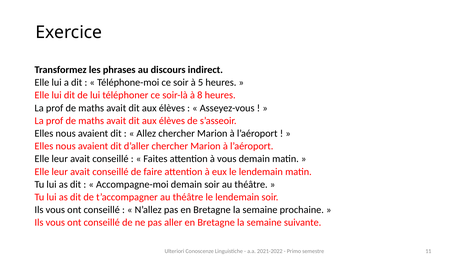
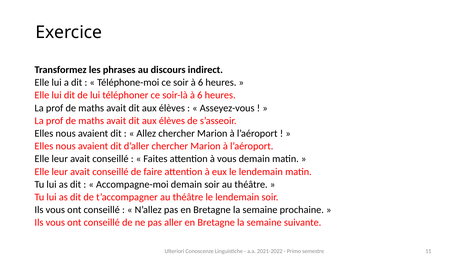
soir à 5: 5 -> 6 (201, 82)
soir-là à 8: 8 -> 6 (200, 95)
